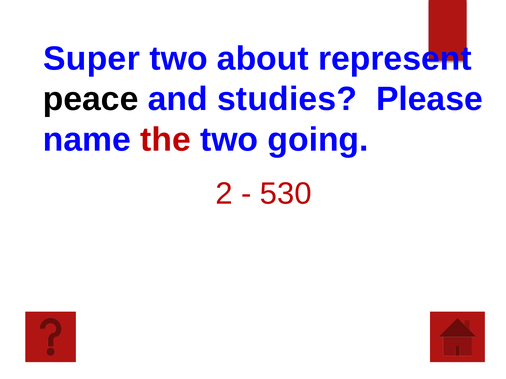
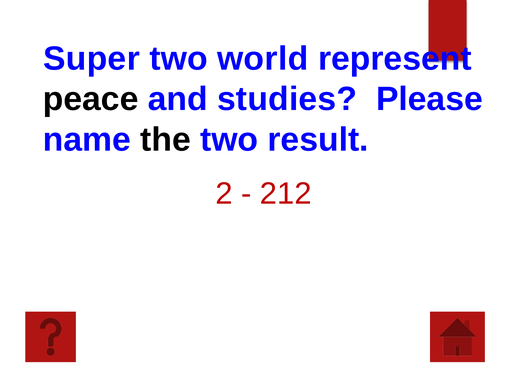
about: about -> world (263, 59)
the colour: red -> black (166, 140)
going: going -> result (318, 140)
530: 530 -> 212 (286, 194)
